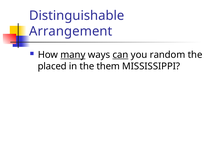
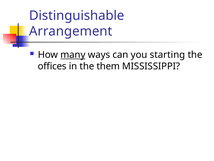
can underline: present -> none (120, 55)
random: random -> starting (167, 55)
placed: placed -> offices (52, 66)
